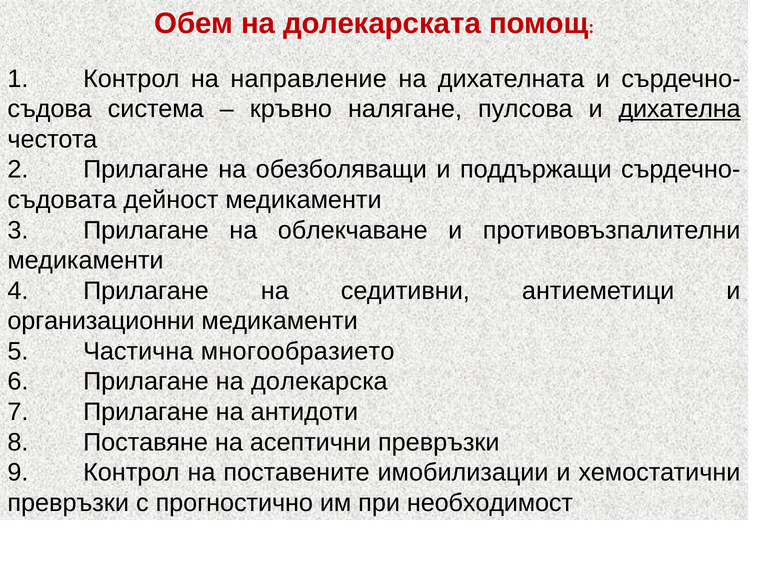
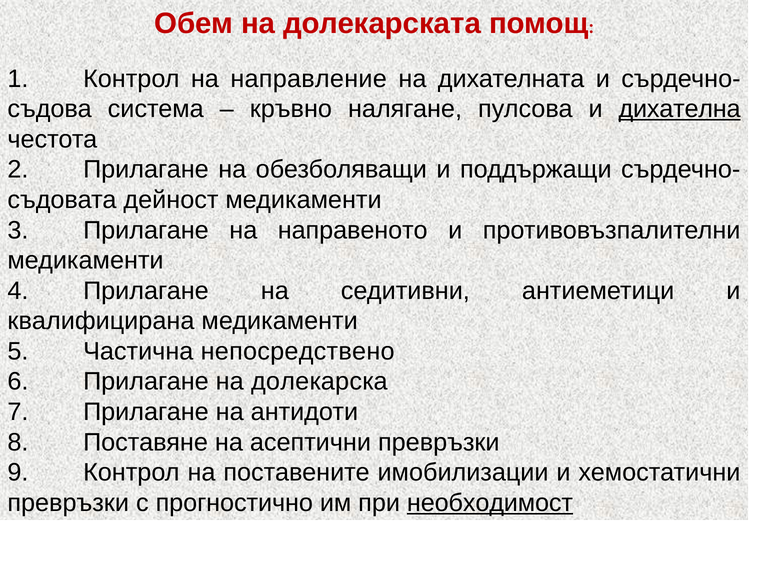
облекчаване: облекчаване -> направеното (353, 230)
организационни: организационни -> квалифицирана (101, 321)
многообразието: многообразието -> непосредствено (298, 351)
необходимост underline: none -> present (490, 503)
